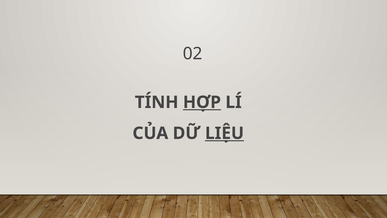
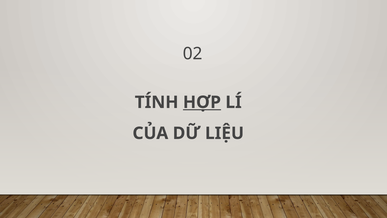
LIỆU underline: present -> none (225, 133)
